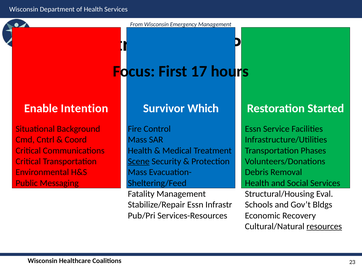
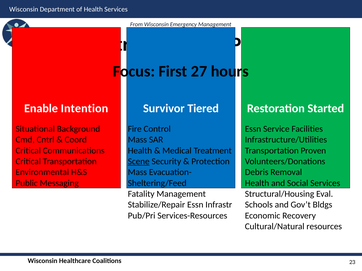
17: 17 -> 27 (199, 71)
Which: Which -> Tiered (203, 109)
Phases: Phases -> Proven (313, 151)
resources underline: present -> none (324, 227)
